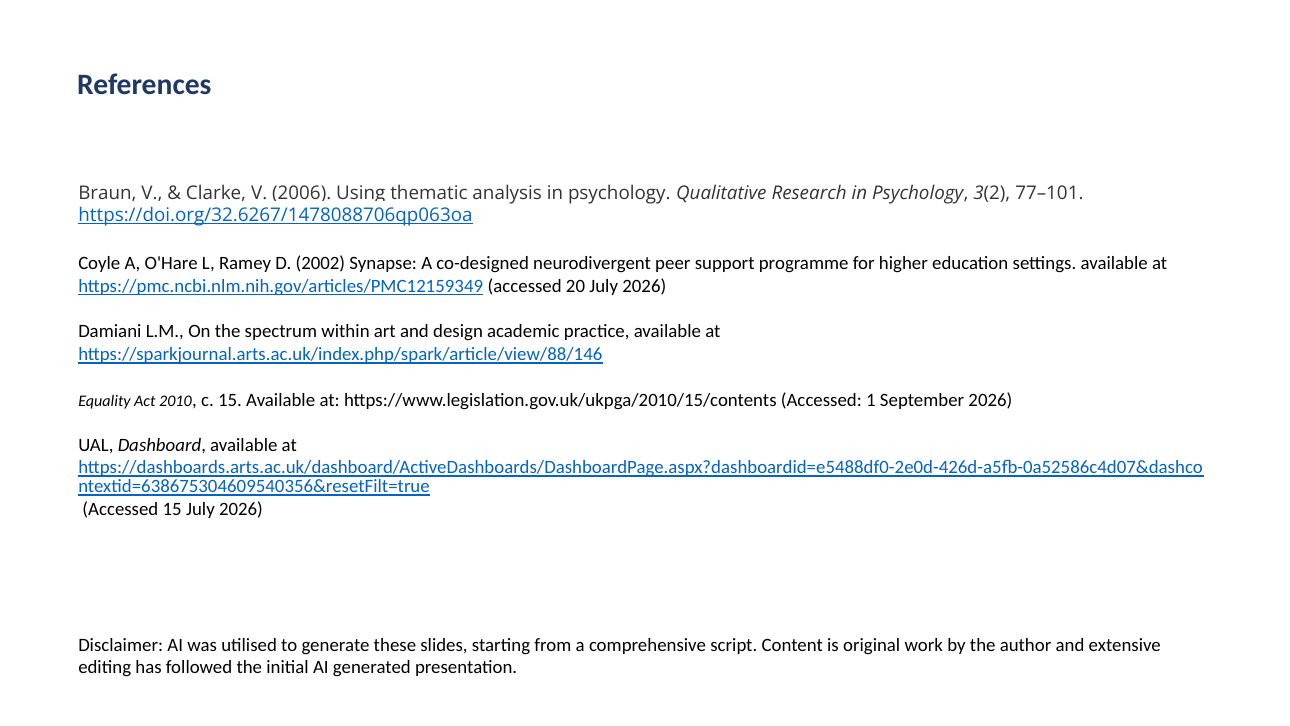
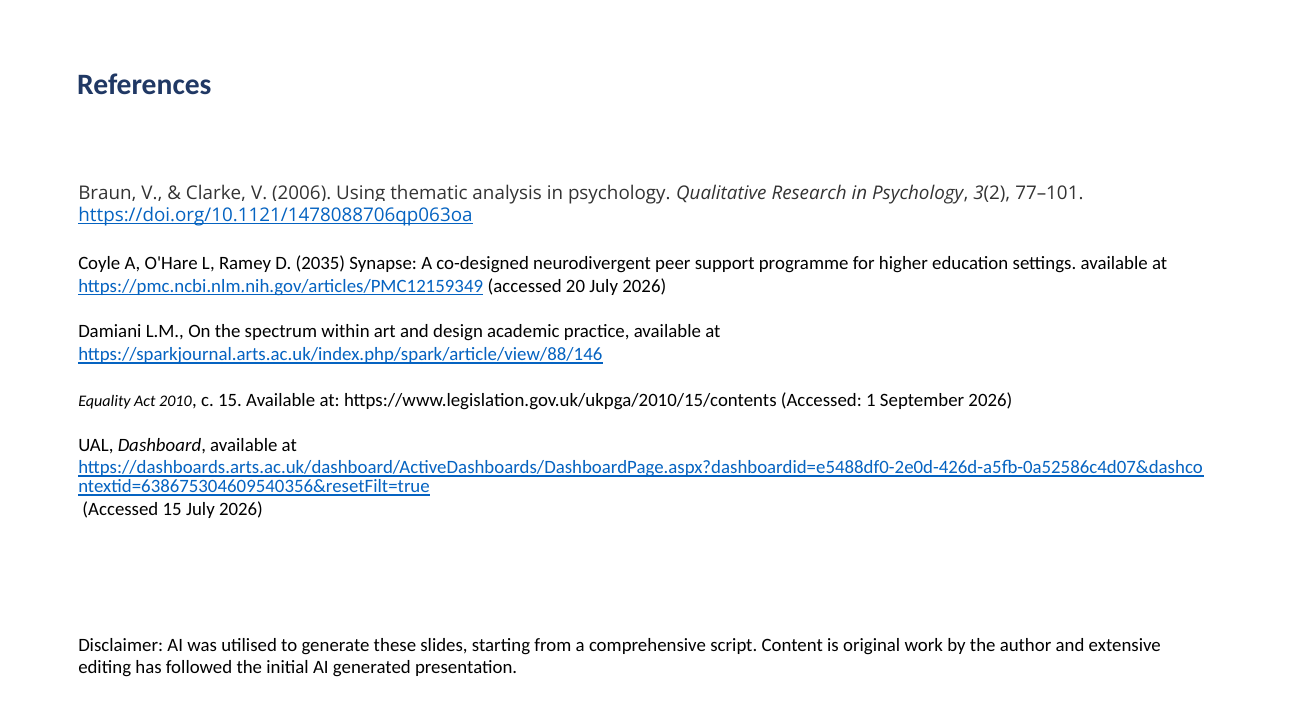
https://doi.org/32.6267/1478088706qp063oa: https://doi.org/32.6267/1478088706qp063oa -> https://doi.org/10.1121/1478088706qp063oa (275, 215)
2002: 2002 -> 2035 (320, 264)
